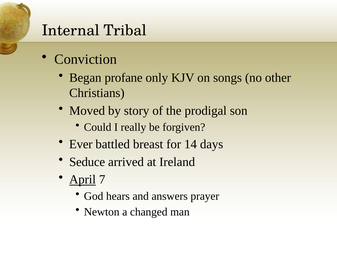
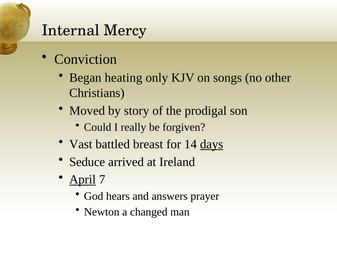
Tribal: Tribal -> Mercy (125, 30)
profane: profane -> heating (123, 78)
Ever: Ever -> Vast (81, 144)
days underline: none -> present (212, 144)
